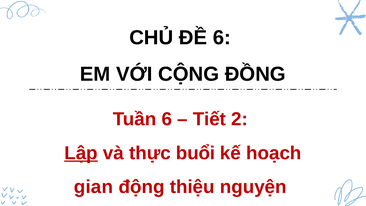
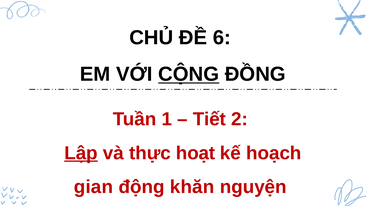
CỘNG underline: none -> present (189, 74)
Tuần 6: 6 -> 1 (167, 119)
buổi: buổi -> hoạt (196, 153)
thiệu: thiệu -> khăn (192, 187)
